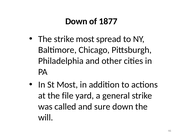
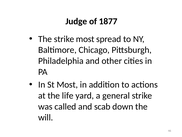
Down: Down -> Judge (76, 21)
file: file -> life (68, 95)
sure: sure -> scab (102, 106)
